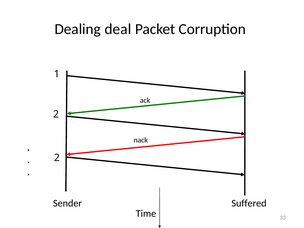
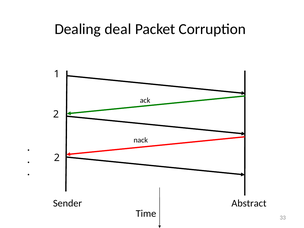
Suffered: Suffered -> Abstract (249, 203)
